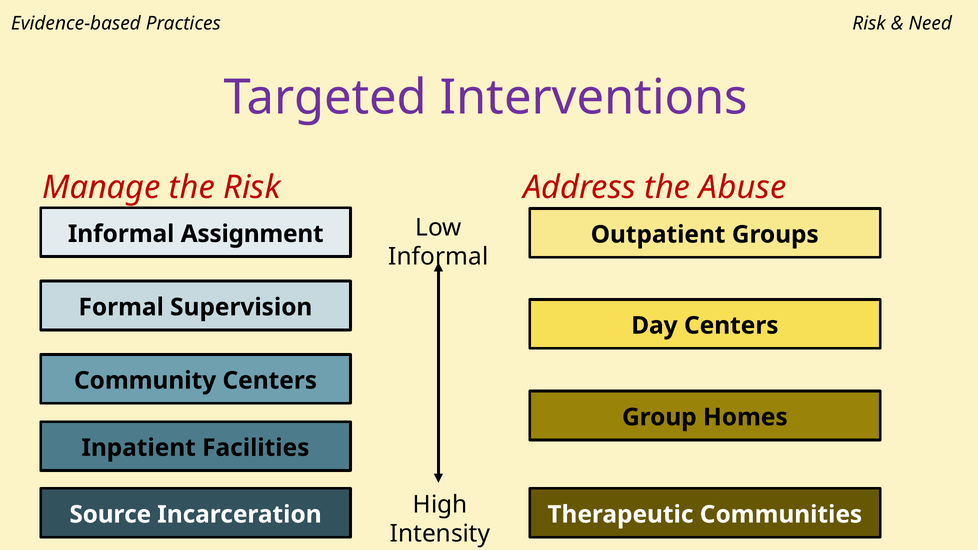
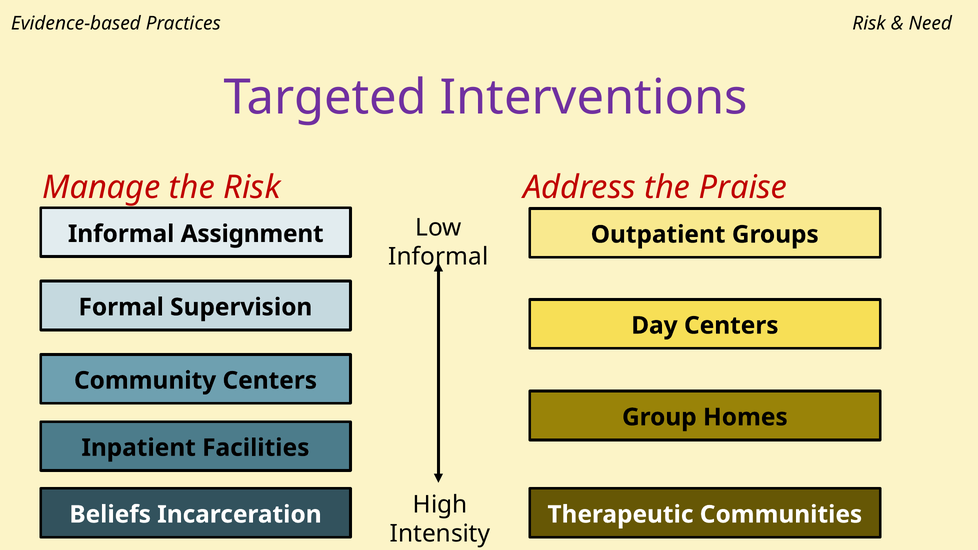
Abuse: Abuse -> Praise (743, 187)
Source: Source -> Beliefs (110, 515)
